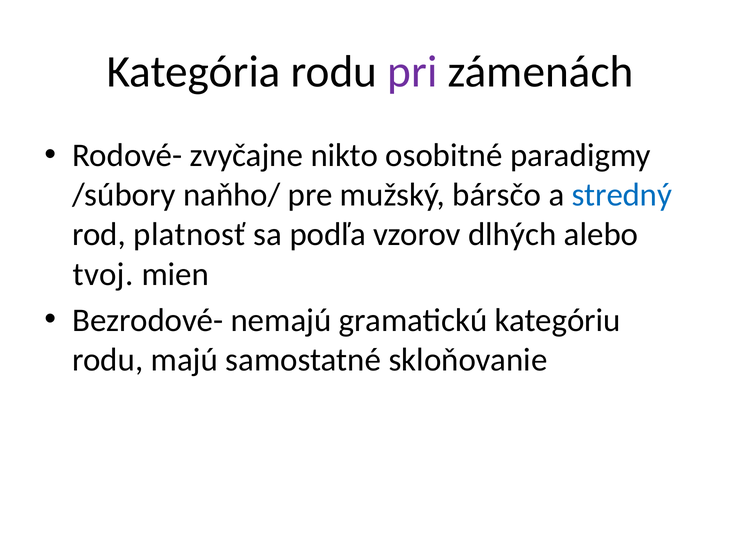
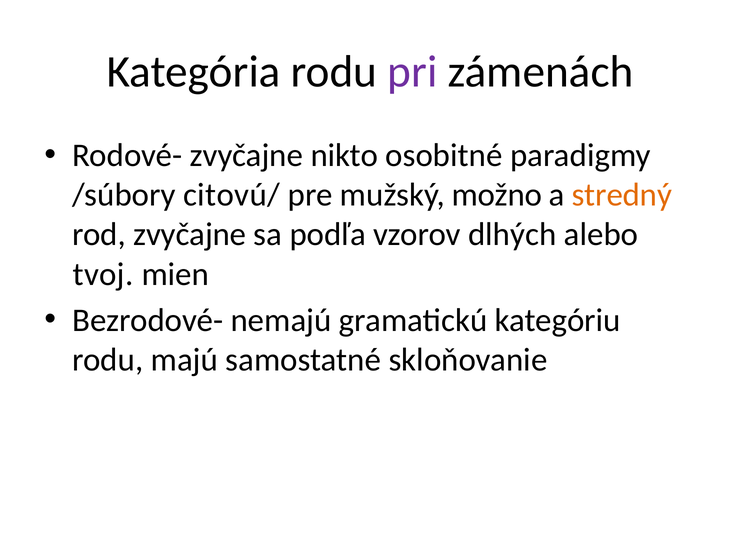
naňho/: naňho/ -> citovú/ (232, 195)
bársčo: bársčo -> možno (497, 195)
stredný colour: blue -> orange (622, 195)
rod platnosť: platnosť -> zvyčajne (190, 235)
